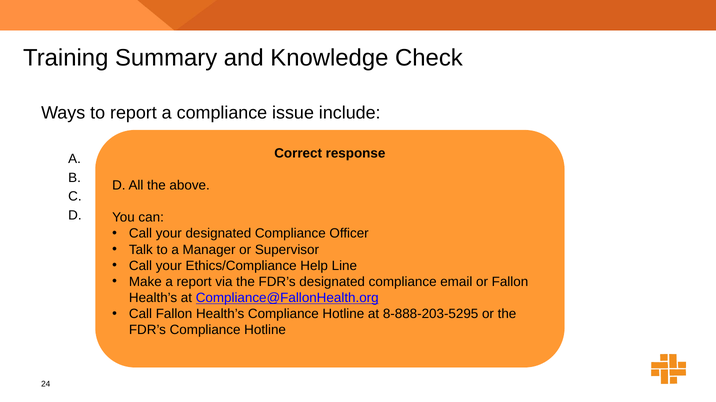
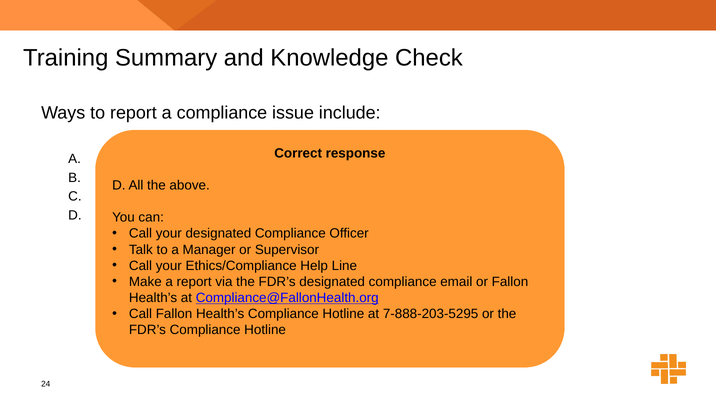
8-888-203-5295: 8-888-203-5295 -> 7-888-203-5295 (431, 315)
